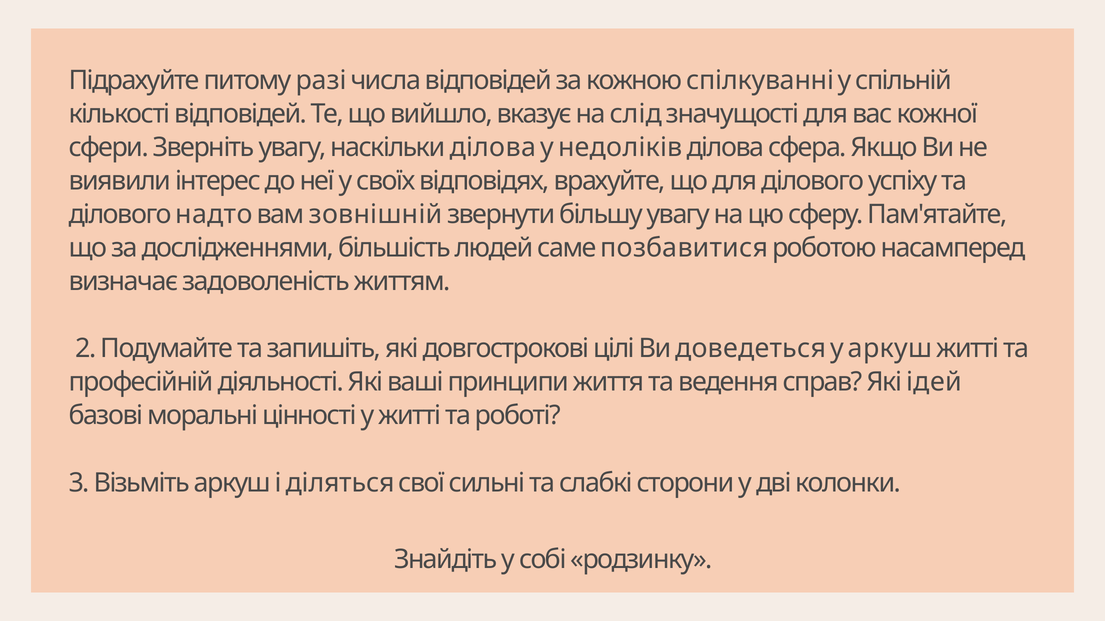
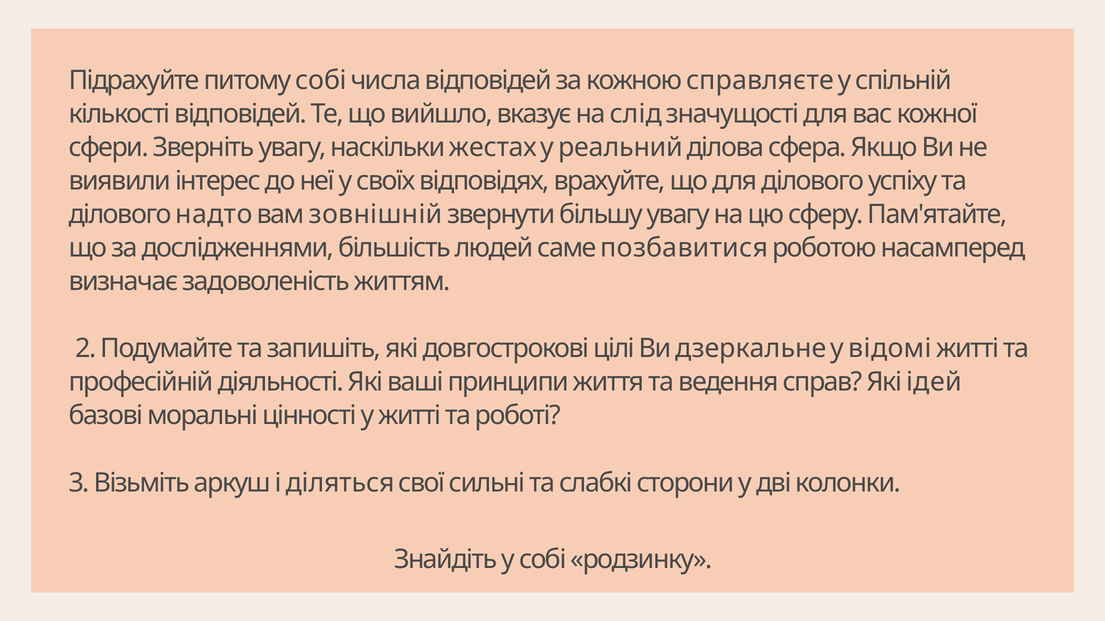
питому разі: разі -> собі (321, 80)
спілкуванні: спілкуванні -> справляєте (760, 80)
наскільки ділова: ділова -> жестах (493, 147)
недоліків: недоліків -> реальний (621, 147)
доведеться: доведеться -> дзеркальне (751, 349)
у аркуш: аркуш -> відомі (890, 349)
